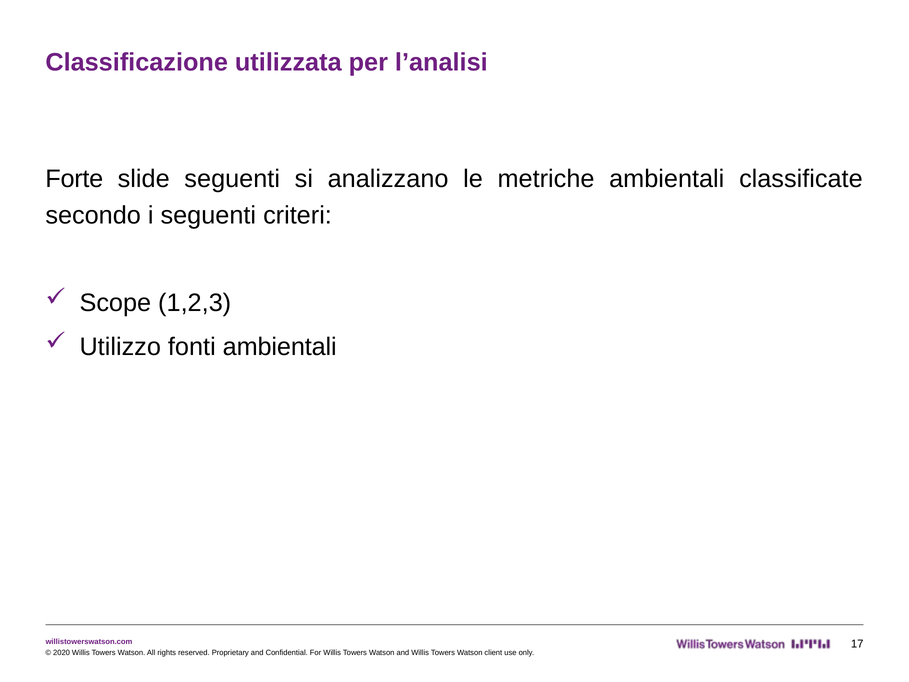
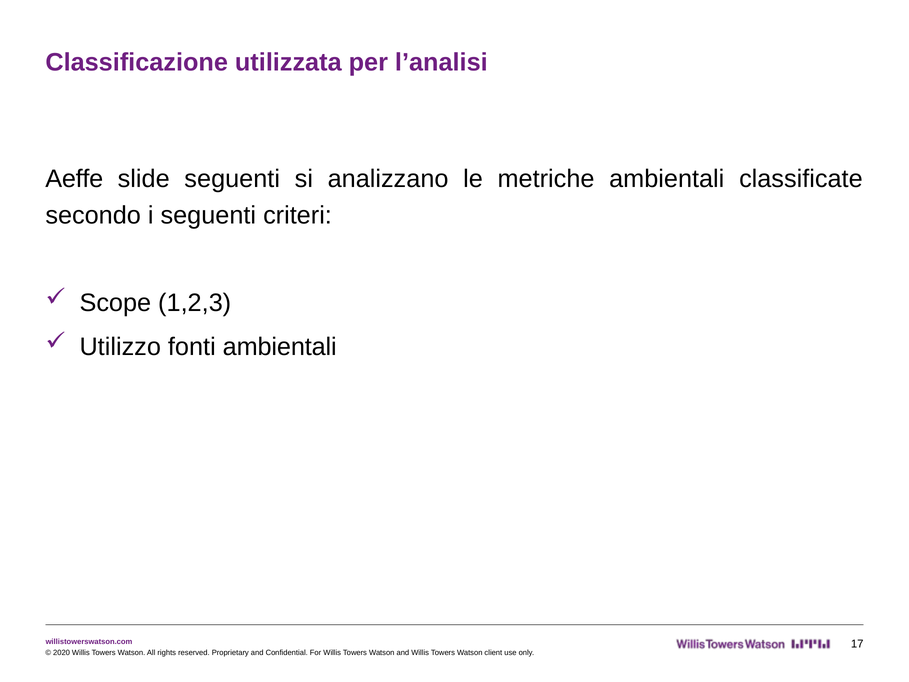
Forte: Forte -> Aeffe (74, 179)
